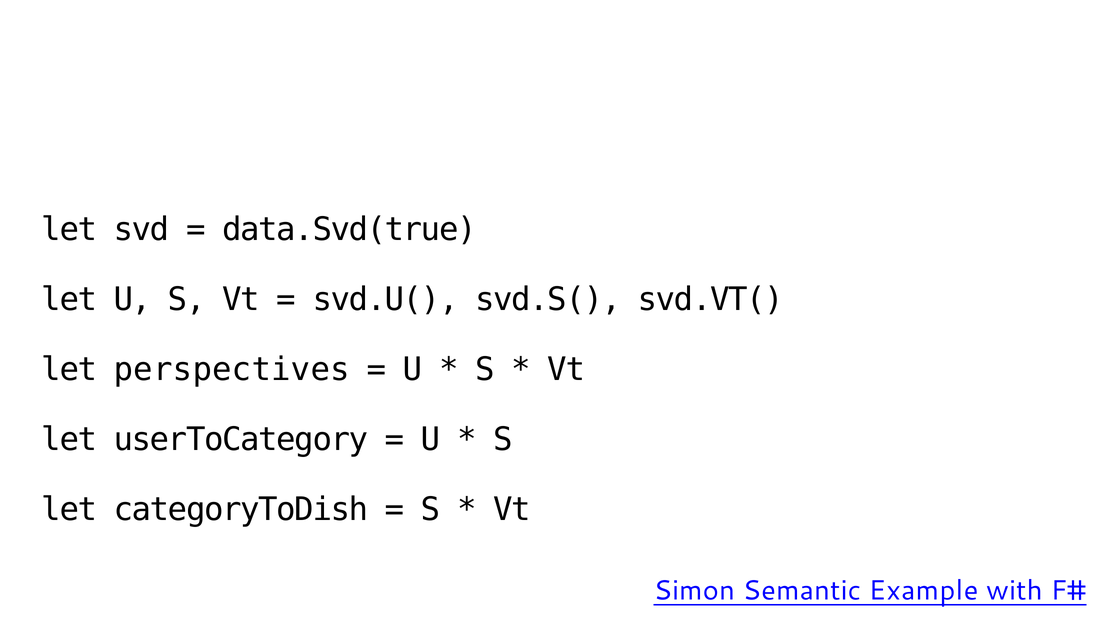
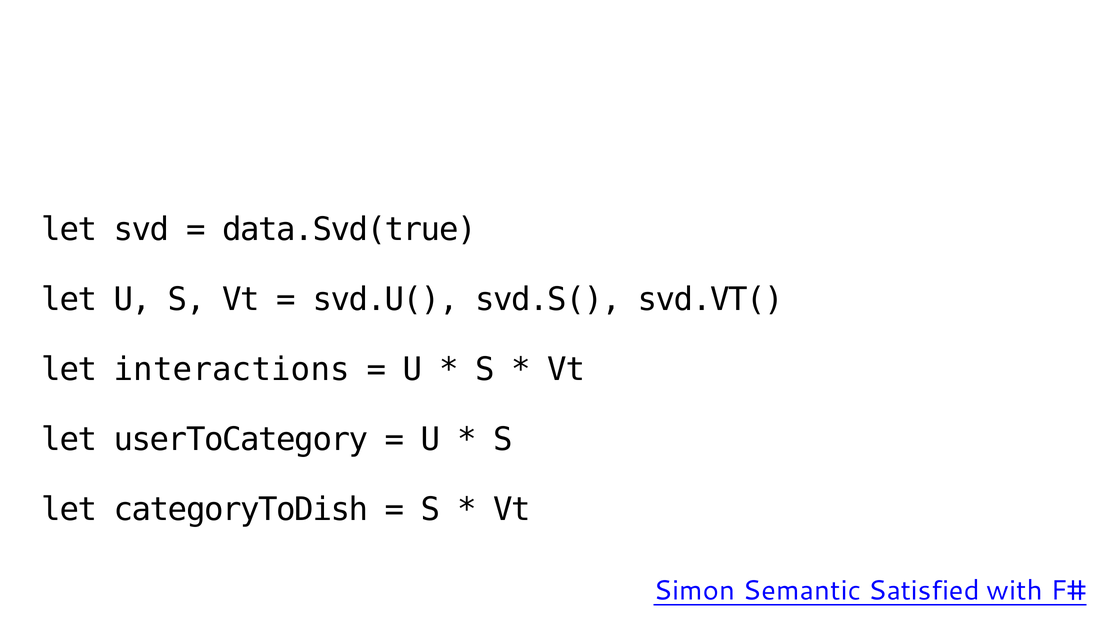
perspectives: perspectives -> interactions (232, 369)
Example: Example -> Satisfied (924, 590)
